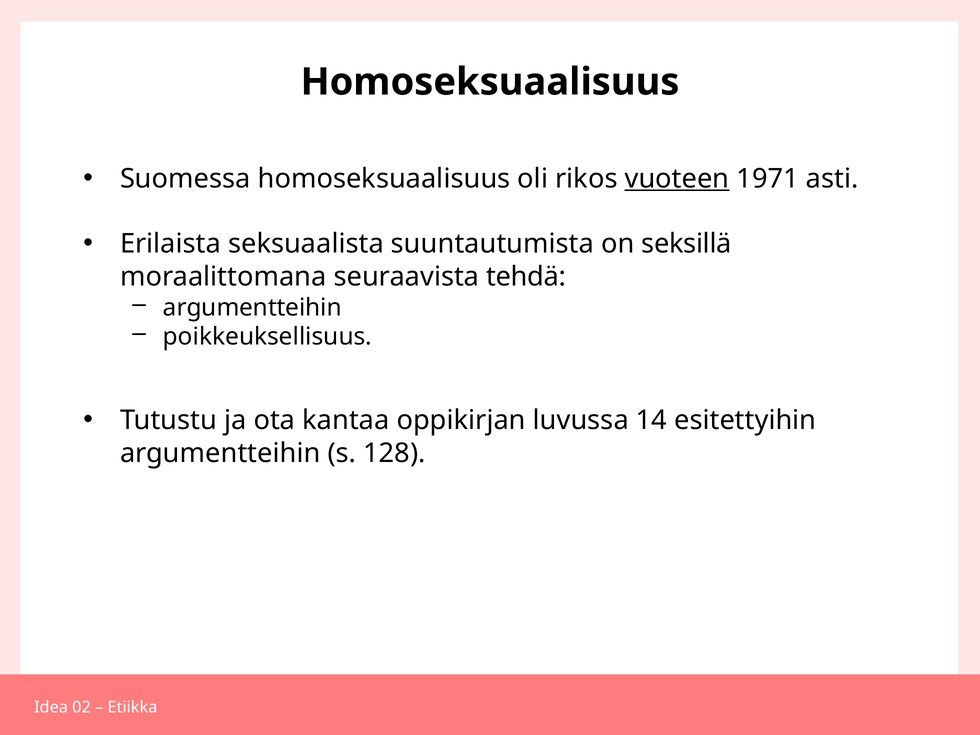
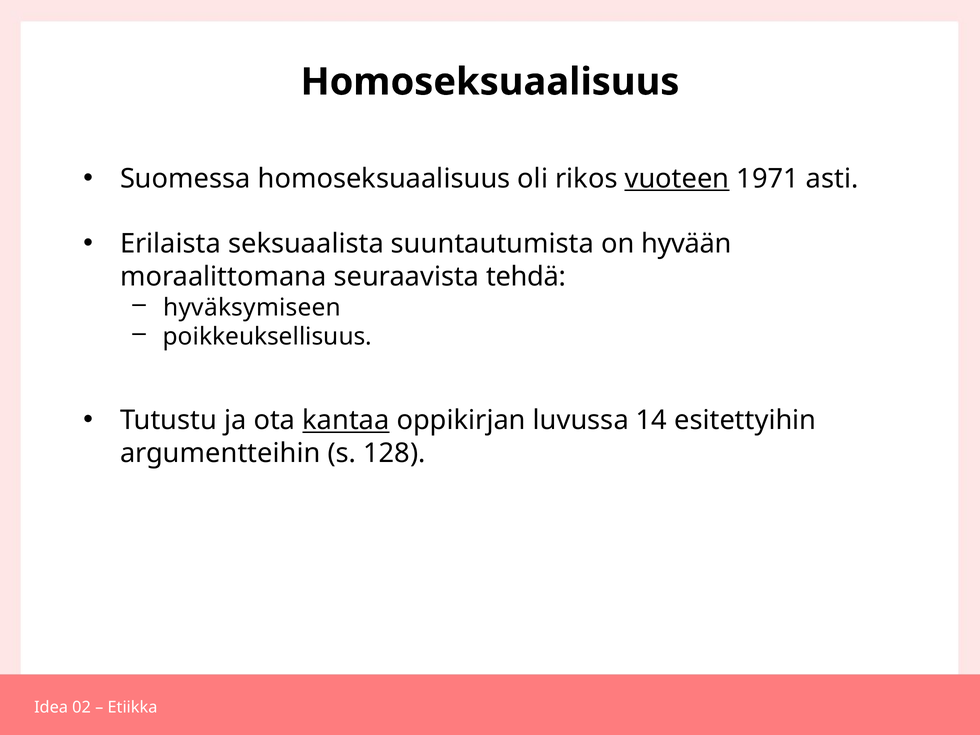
seksillä: seksillä -> hyvään (686, 244)
argumentteihin: argumentteihin -> hyväksymiseen (252, 307)
kantaa underline: none -> present (346, 420)
